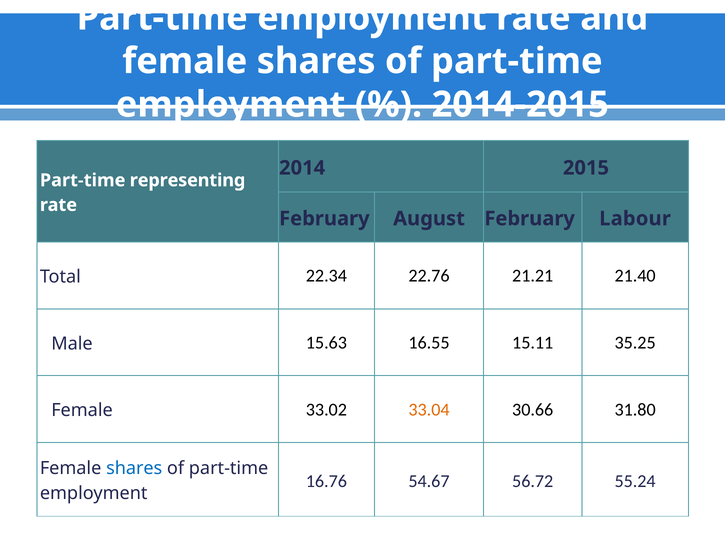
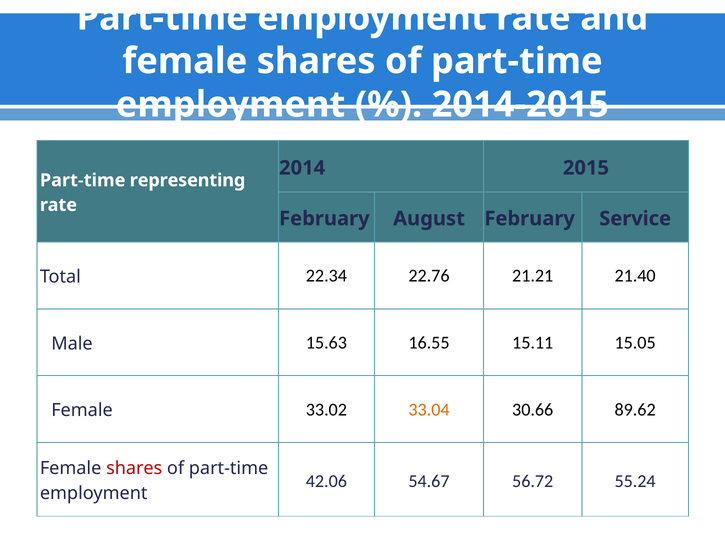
Labour: Labour -> Service (635, 218)
35.25: 35.25 -> 15.05 (635, 343)
31.80: 31.80 -> 89.62 (635, 409)
shares colour: blue -> red (134, 468)
16.76: 16.76 -> 42.06 (326, 481)
